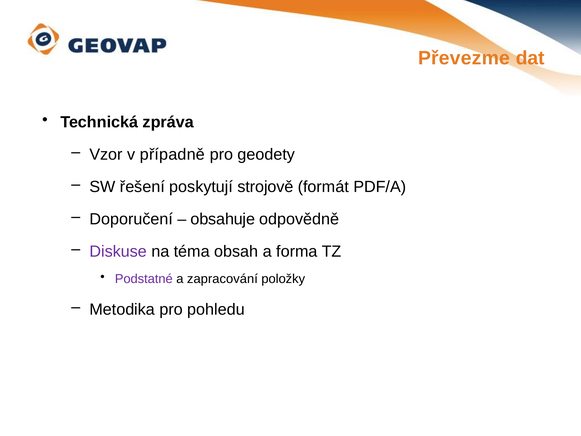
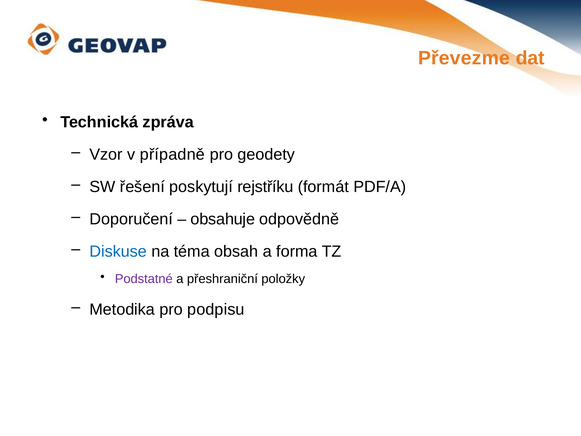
strojově: strojově -> rejstříku (265, 187)
Diskuse colour: purple -> blue (118, 251)
zapracování: zapracování -> přeshraniční (222, 279)
pohledu: pohledu -> podpisu (216, 309)
